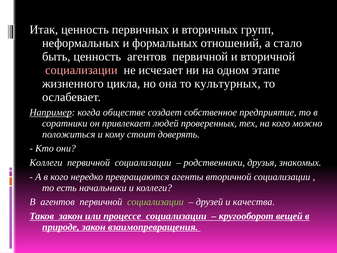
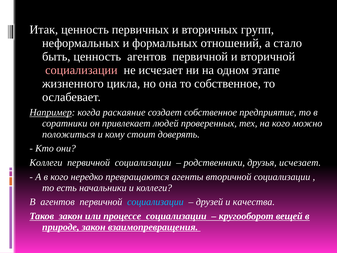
то культурных: культурных -> собственное (228, 83)
обществе: обществе -> раскаяние (124, 112)
друзья знакомых: знакомых -> исчезает (300, 163)
социализации colour: light green -> light blue (155, 202)
